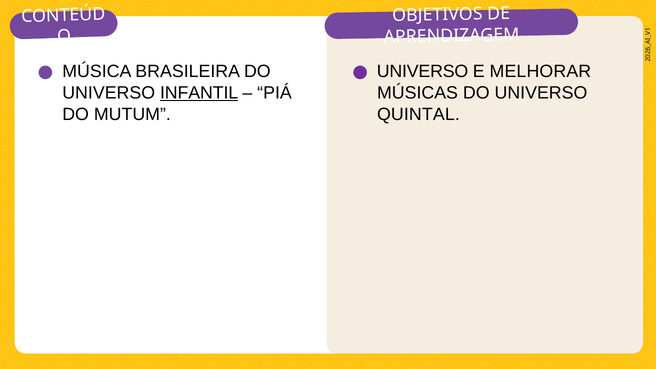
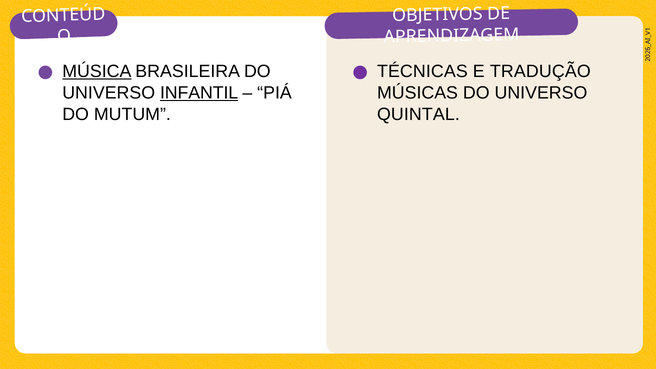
MÚSICA underline: none -> present (97, 72)
UNIVERSO: UNIVERSO -> TÉCNICAS (422, 72)
MELHORAR: MELHORAR -> TRADUÇÃO (540, 72)
